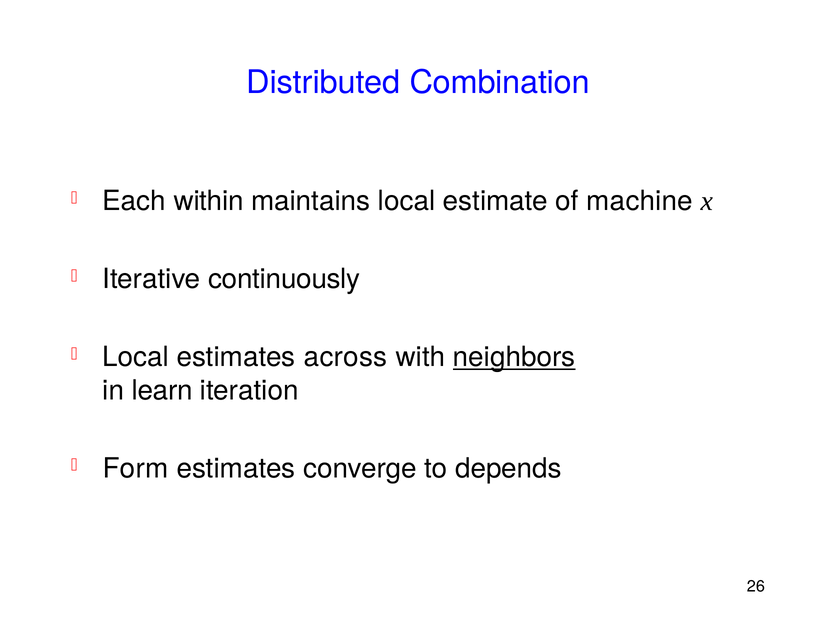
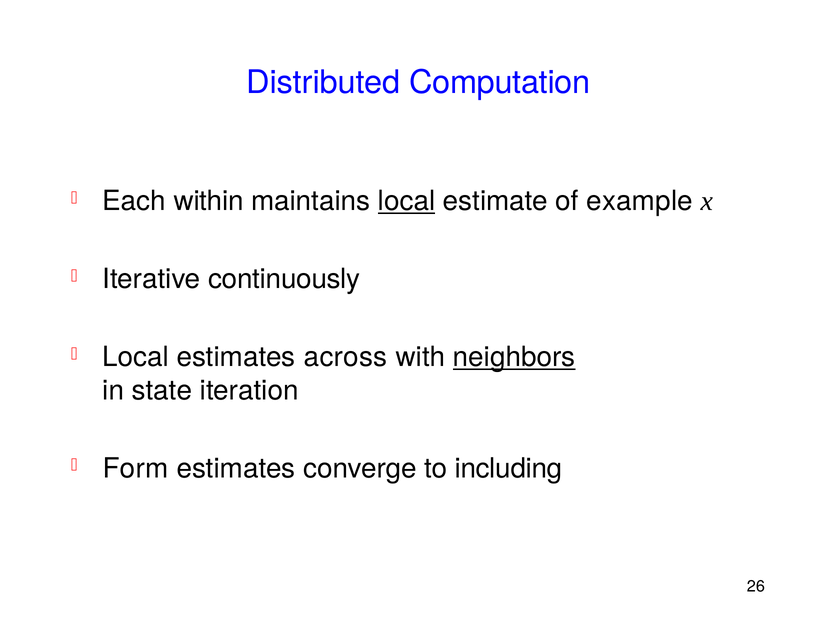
Combination: Combination -> Computation (500, 82)
local underline: none -> present (407, 201)
machine: machine -> example (640, 201)
learn: learn -> state (162, 391)
depends: depends -> including (509, 469)
